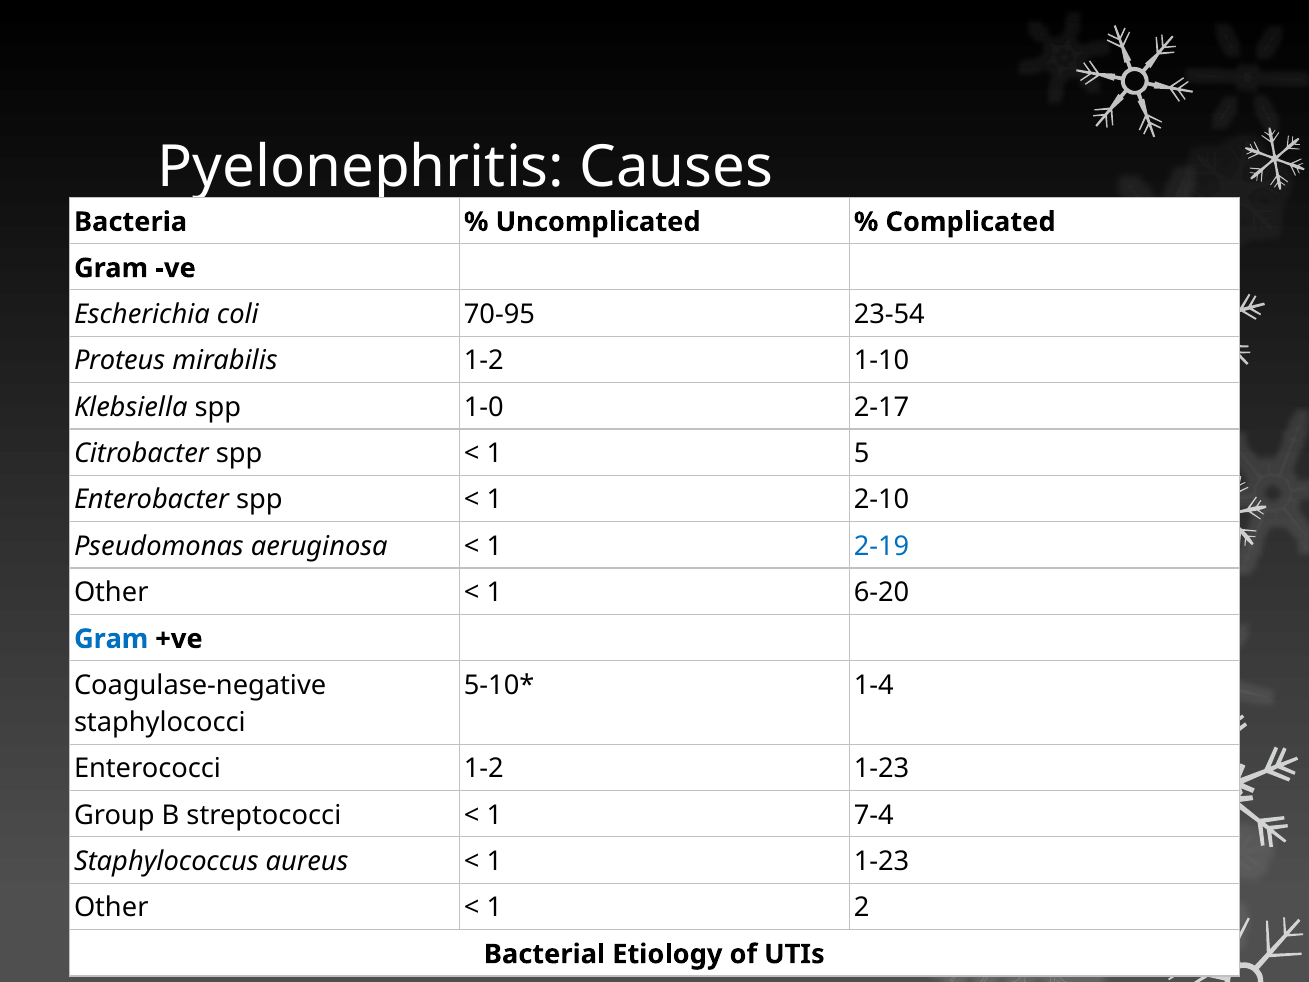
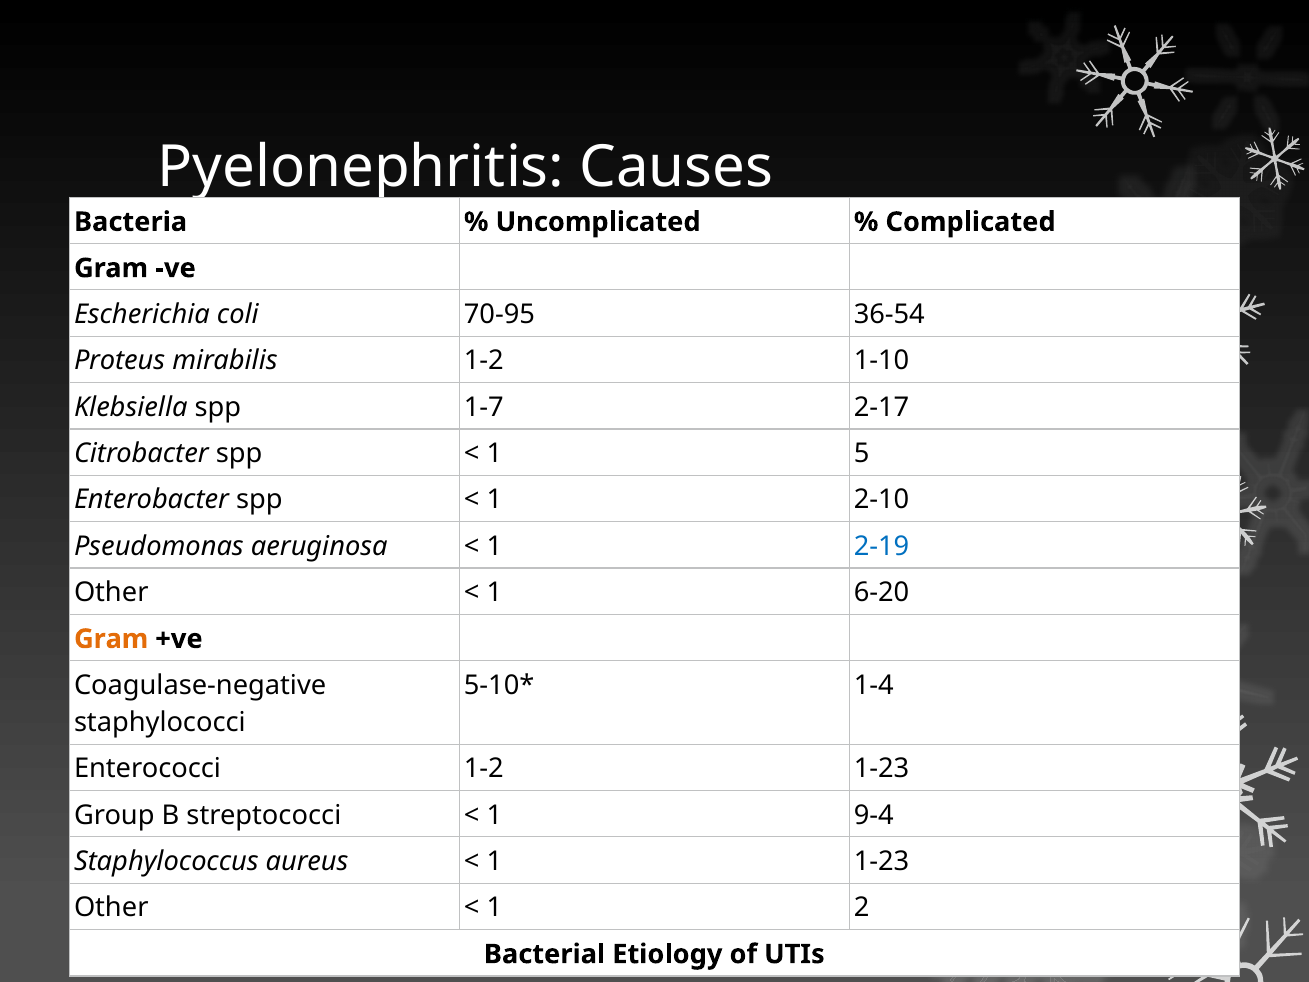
23-54: 23-54 -> 36-54 (889, 314)
1-0: 1-0 -> 1-7 (484, 407)
Gram colour: blue -> orange (111, 639)
7-4: 7-4 -> 9-4 (874, 815)
